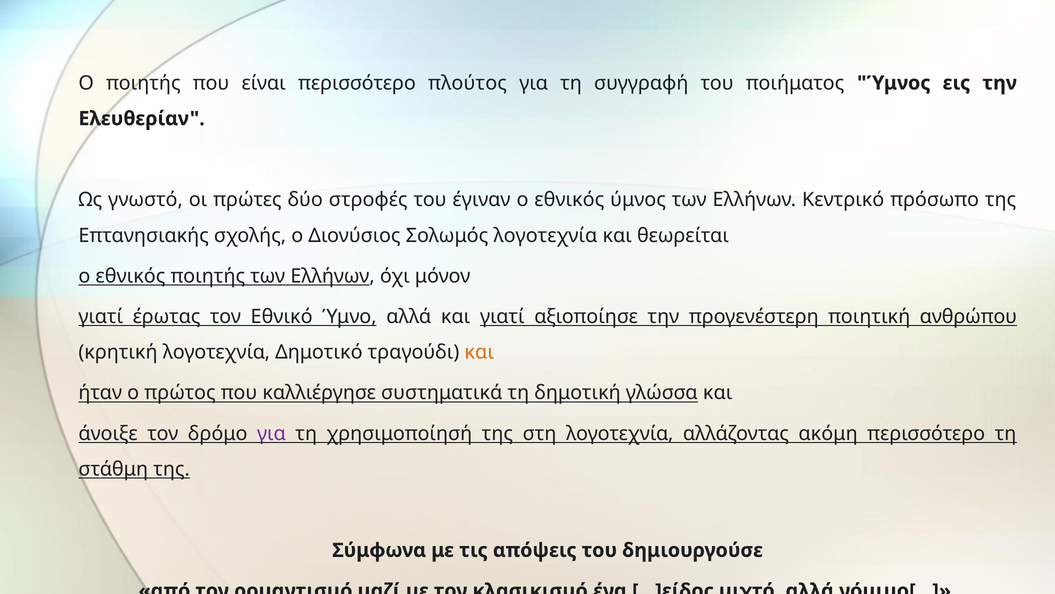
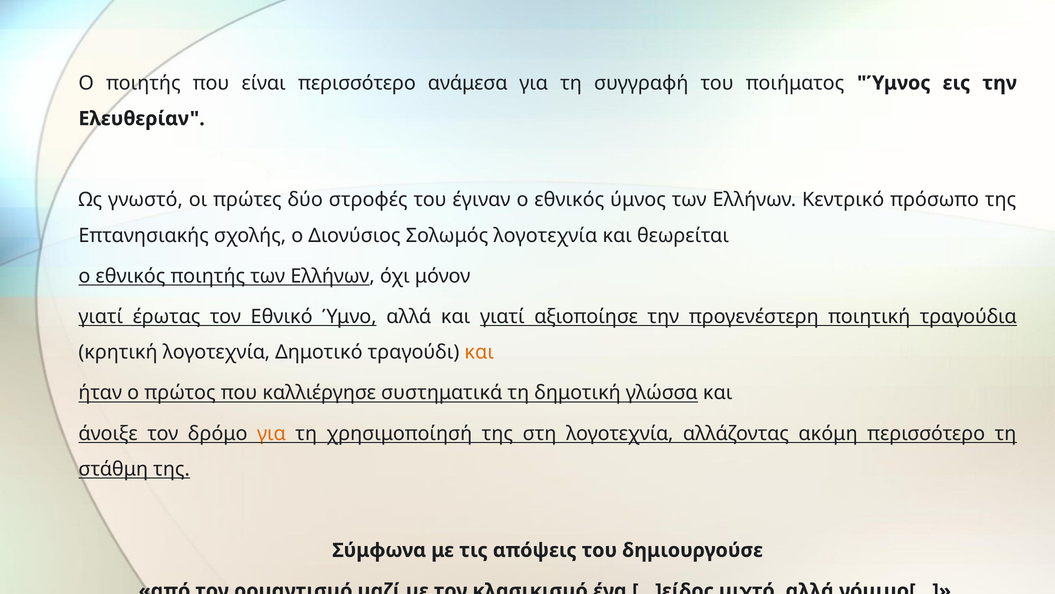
πλούτος: πλούτος -> ανάμεσα (468, 83)
ανθρώπου: ανθρώπου -> τραγούδια (968, 316)
για colour: purple -> orange (271, 433)
